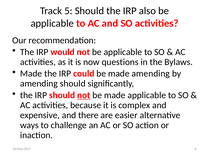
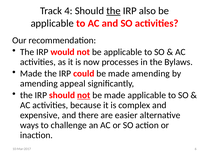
5: 5 -> 4 (68, 11)
the underline: none -> present (113, 11)
questions: questions -> processes (120, 62)
amending should: should -> appeal (73, 84)
